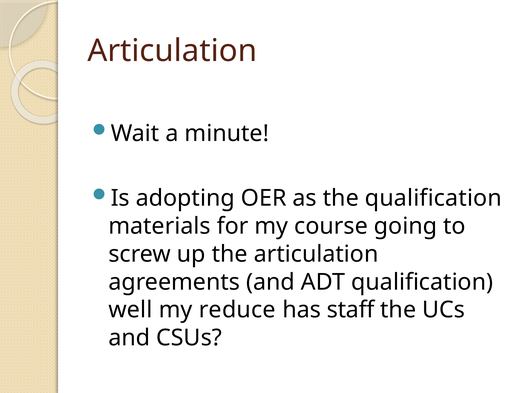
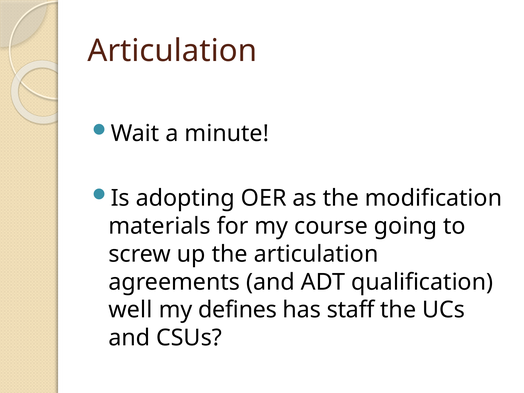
the qualification: qualification -> modification (433, 198)
reduce: reduce -> defines (238, 310)
